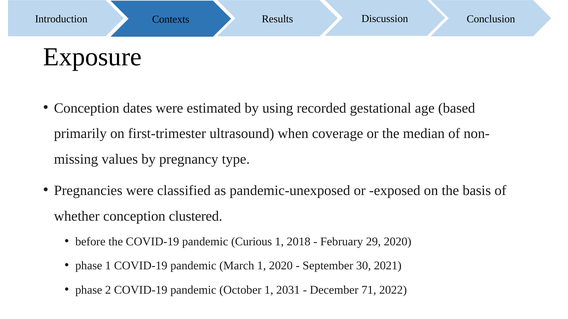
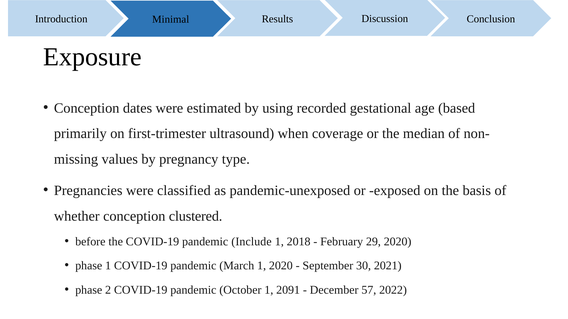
Contexts: Contexts -> Minimal (171, 19)
Curious: Curious -> Include (251, 242)
2031: 2031 -> 2091 (288, 290)
71: 71 -> 57 (369, 290)
